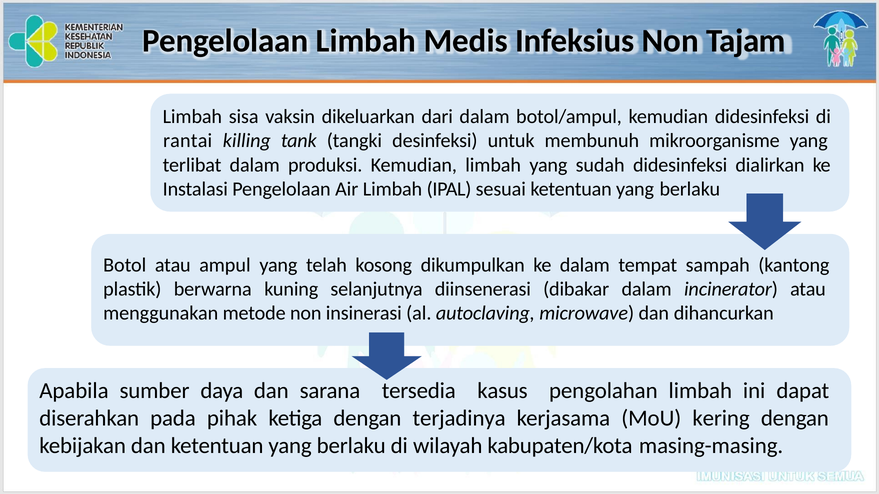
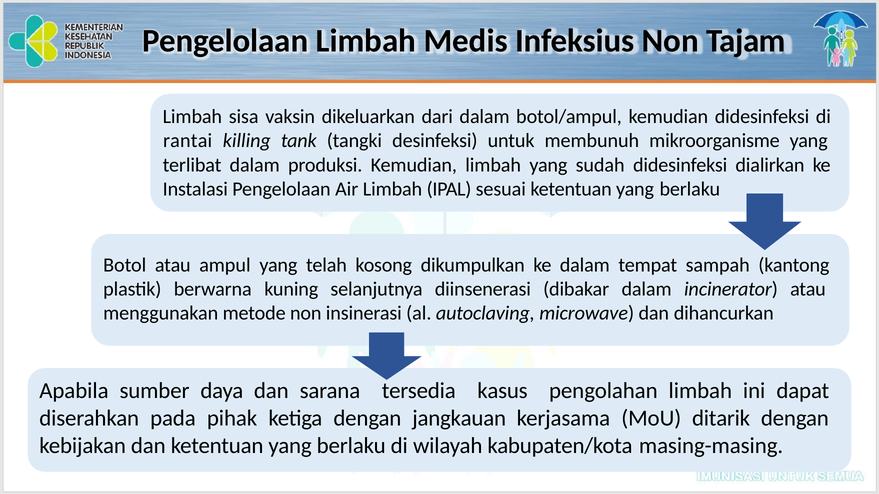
terjadinya: terjadinya -> jangkauan (459, 419)
kering: kering -> ditarik (721, 419)
